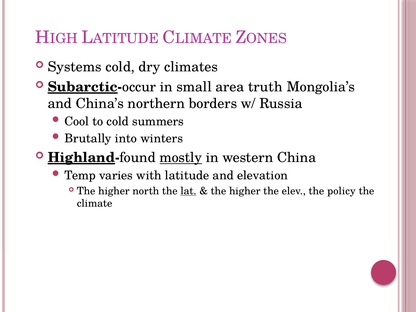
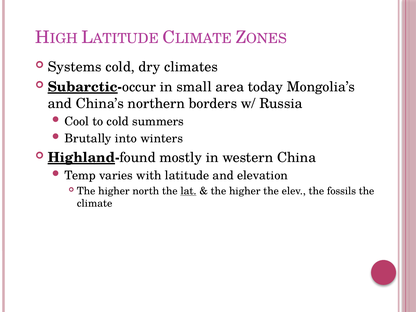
truth: truth -> today (265, 87)
mostly underline: present -> none (181, 158)
policy: policy -> fossils (342, 191)
